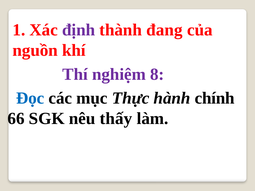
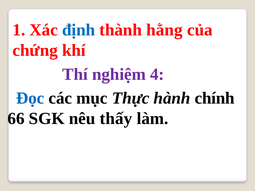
định colour: purple -> blue (79, 30)
đang: đang -> hằng (164, 30)
nguồn: nguồn -> chứng (35, 50)
8: 8 -> 4 (157, 74)
